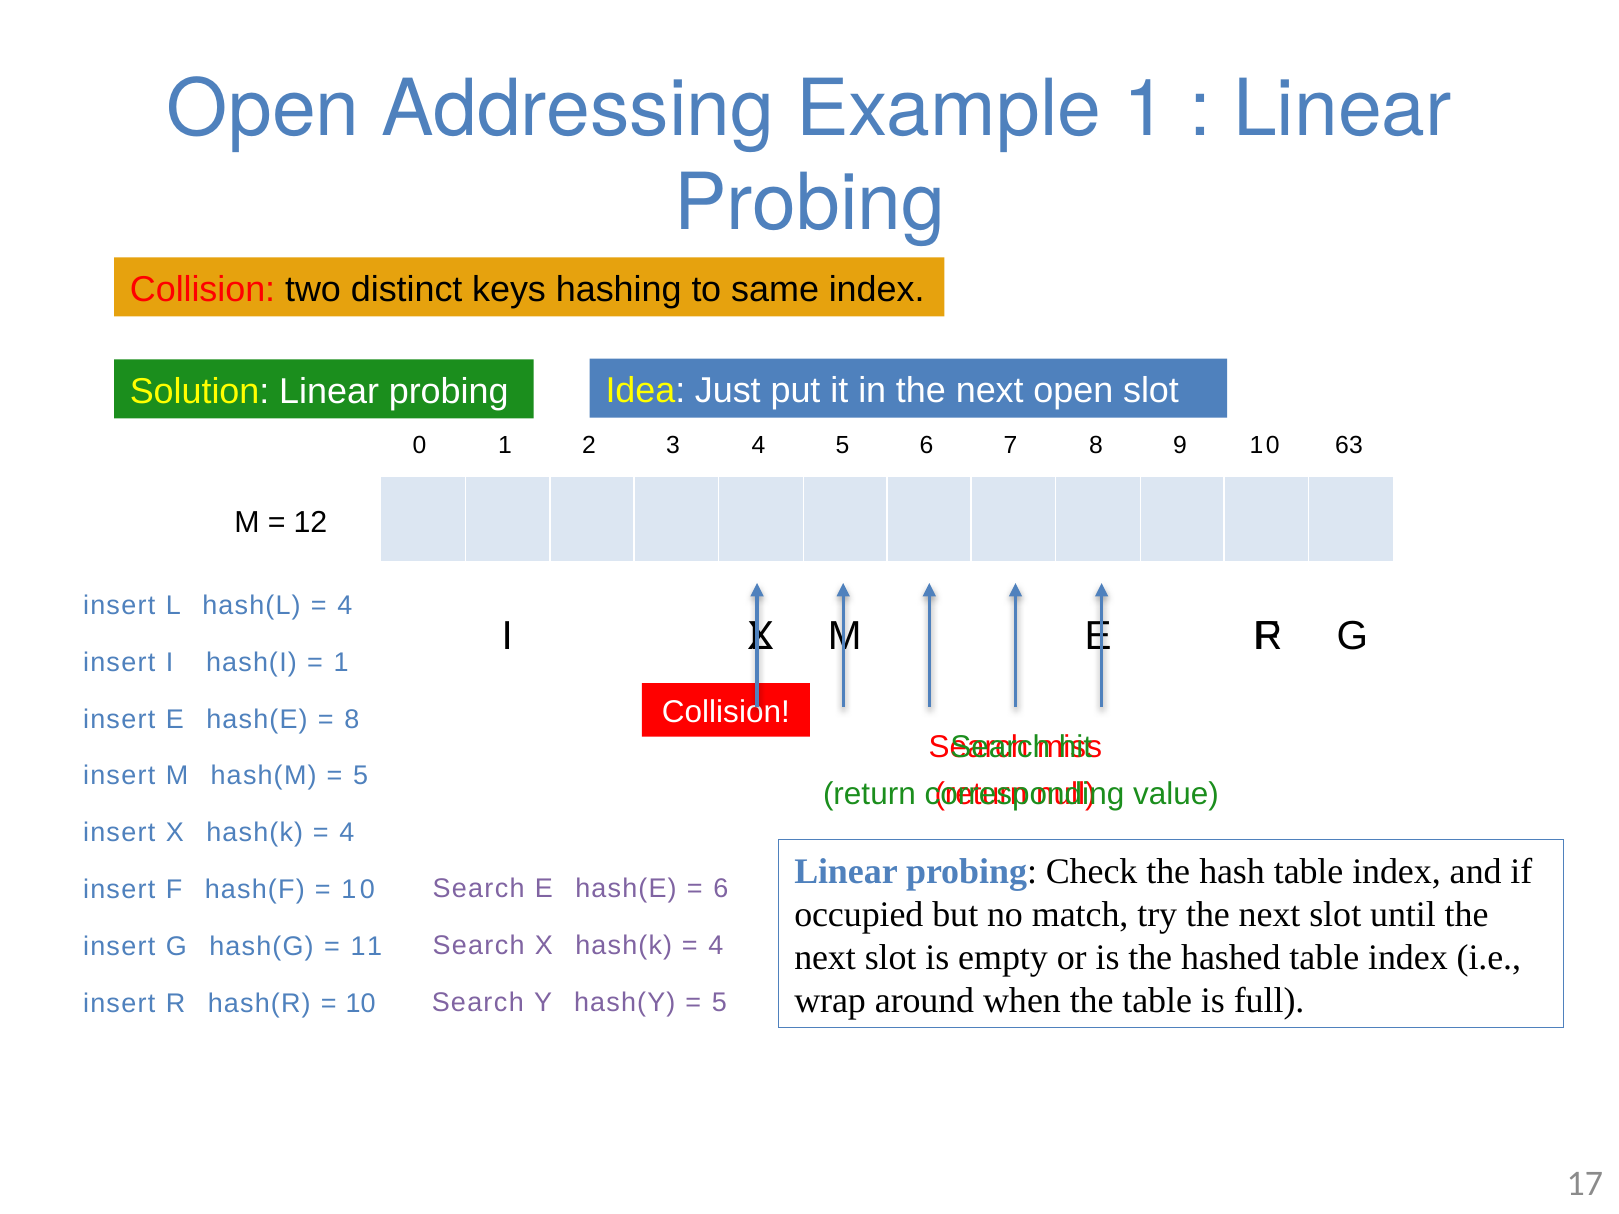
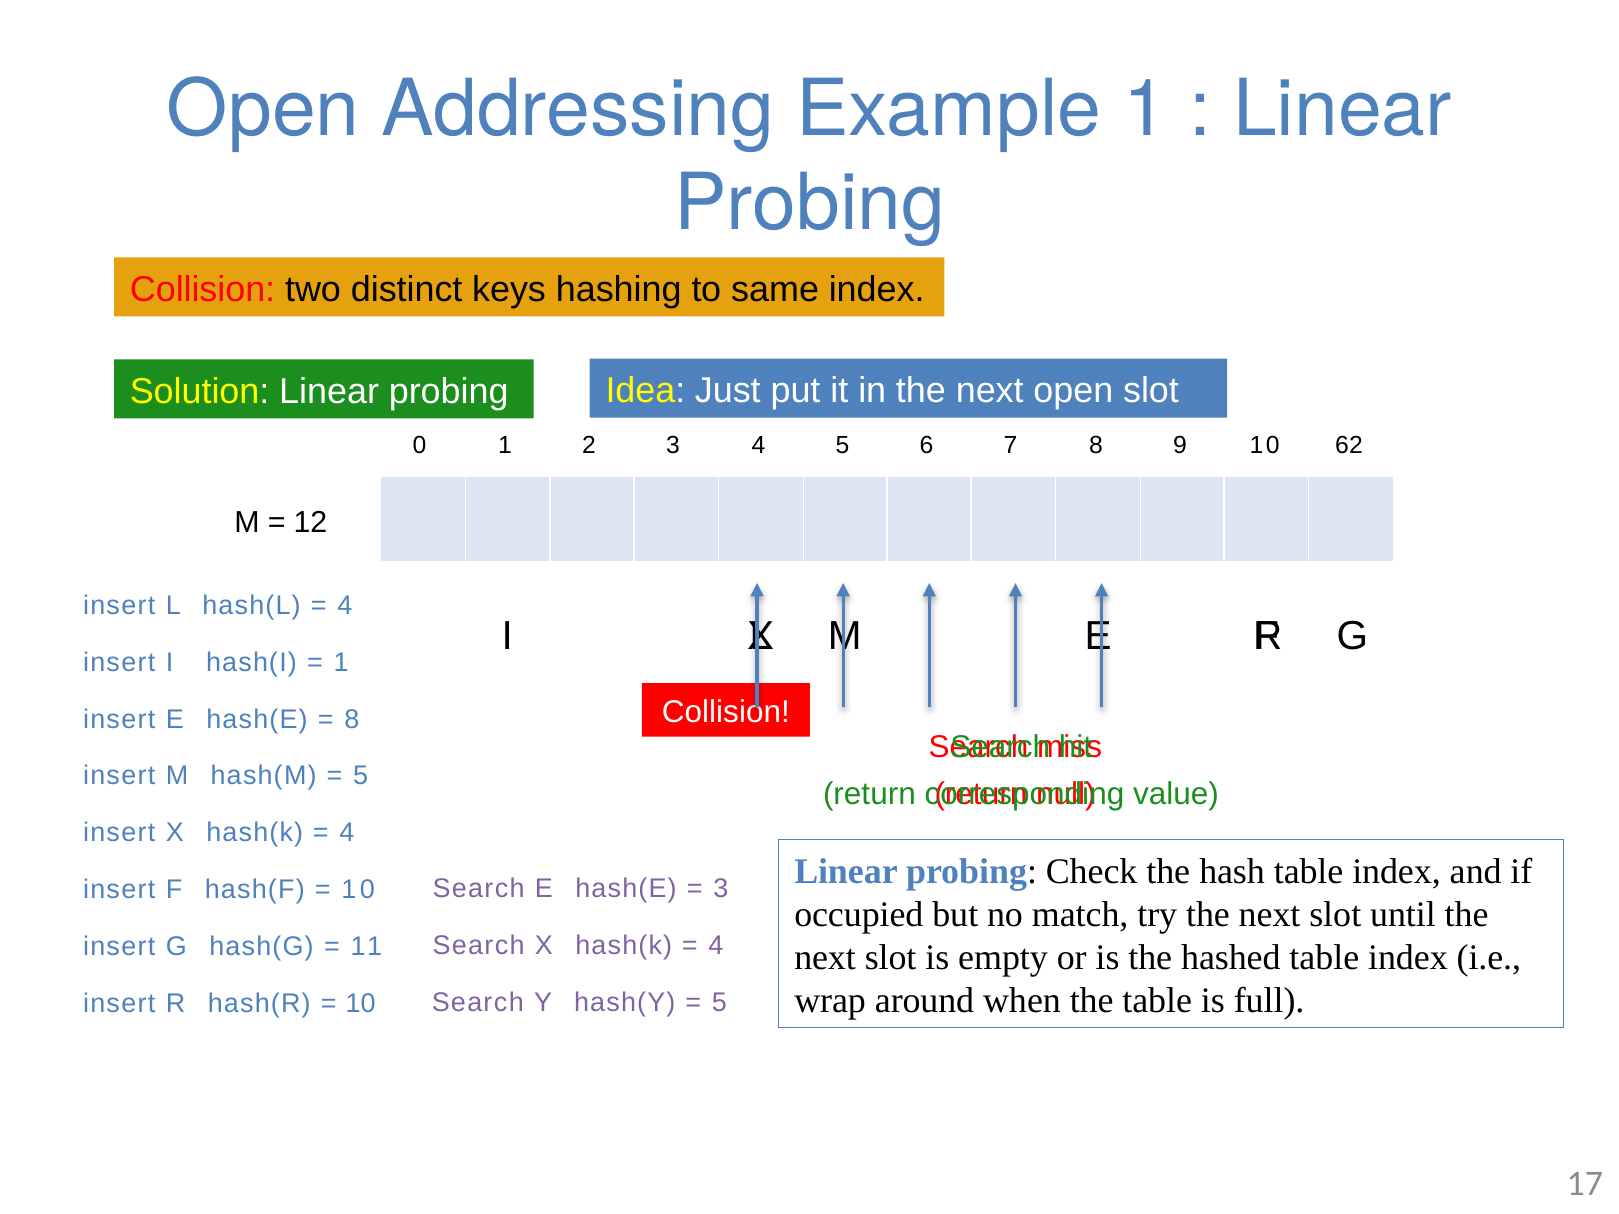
63: 63 -> 62 (1349, 445)
6: 6 -> 3 (721, 889)
